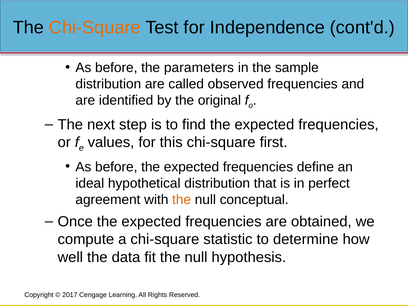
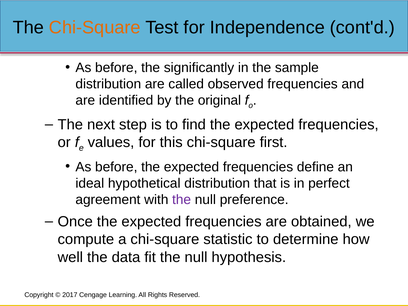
parameters: parameters -> significantly (199, 68)
the colour: orange -> purple (182, 200)
conceptual: conceptual -> preference (254, 200)
